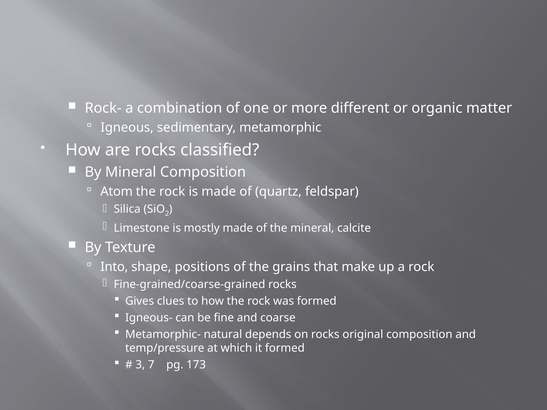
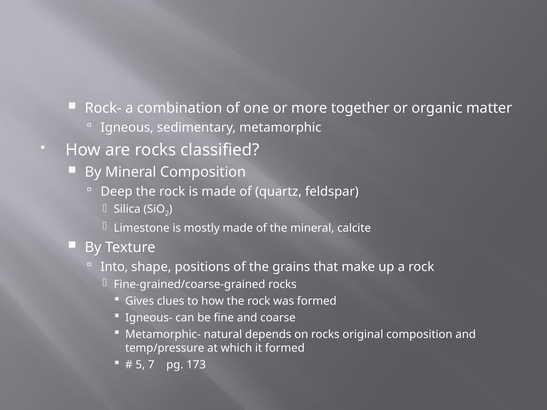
different: different -> together (360, 108)
Atom: Atom -> Deep (117, 192)
3: 3 -> 5 (140, 365)
